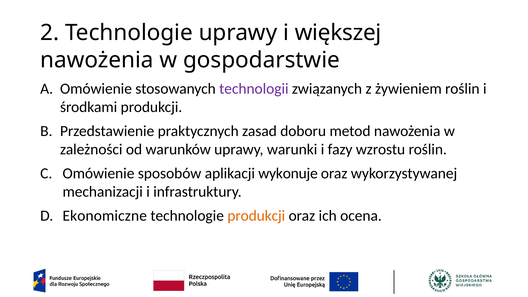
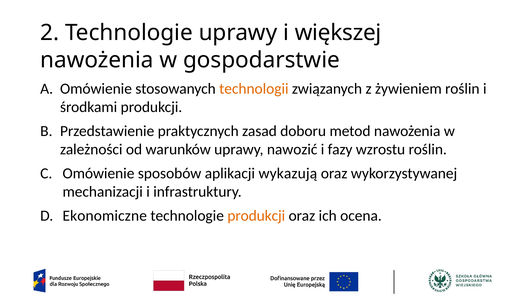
technologii colour: purple -> orange (254, 89)
warunki: warunki -> nawozić (292, 149)
wykonuje: wykonuje -> wykazują (288, 173)
